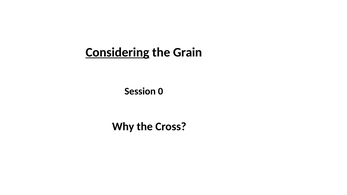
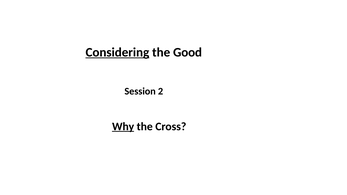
Grain: Grain -> Good (188, 52)
0: 0 -> 2 (161, 91)
Why underline: none -> present (123, 127)
